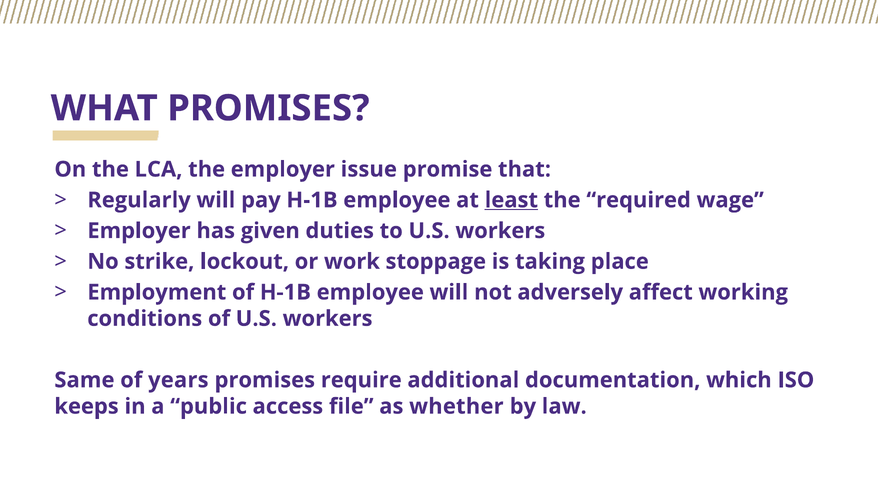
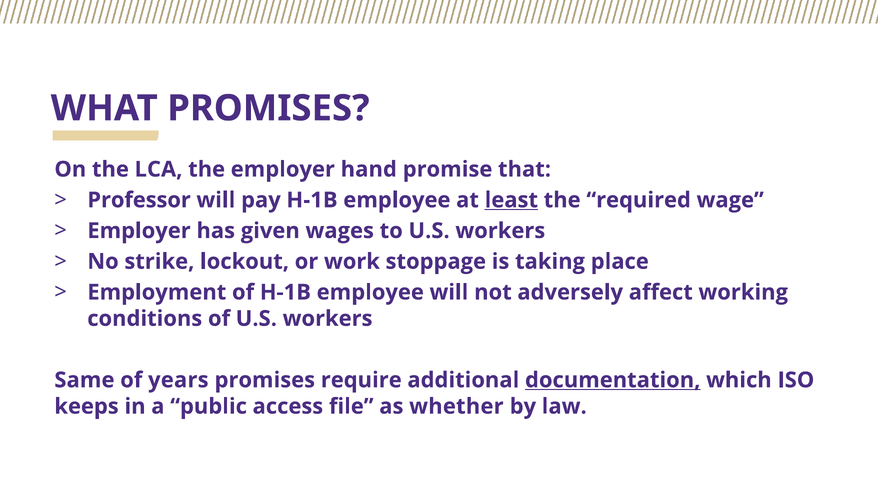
issue: issue -> hand (369, 169)
Regularly: Regularly -> Professor (139, 200)
duties: duties -> wages (340, 231)
documentation underline: none -> present (613, 380)
